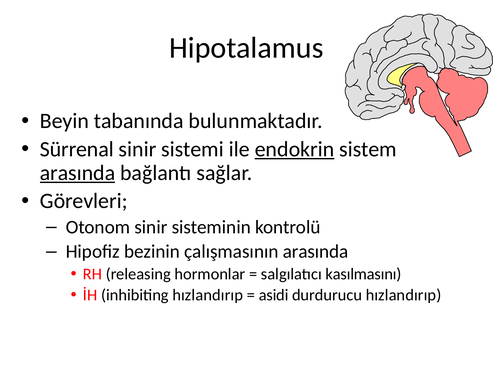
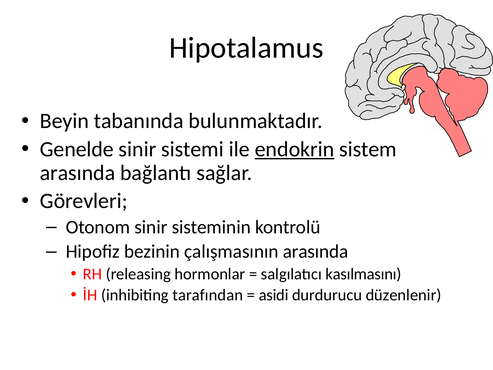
Sürrenal: Sürrenal -> Genelde (77, 149)
arasında underline: present -> none (78, 173)
inhibiting hızlandırıp: hızlandırıp -> tarafından (208, 295)
durdurucu hızlandırıp: hızlandırıp -> düzenlenir (404, 295)
